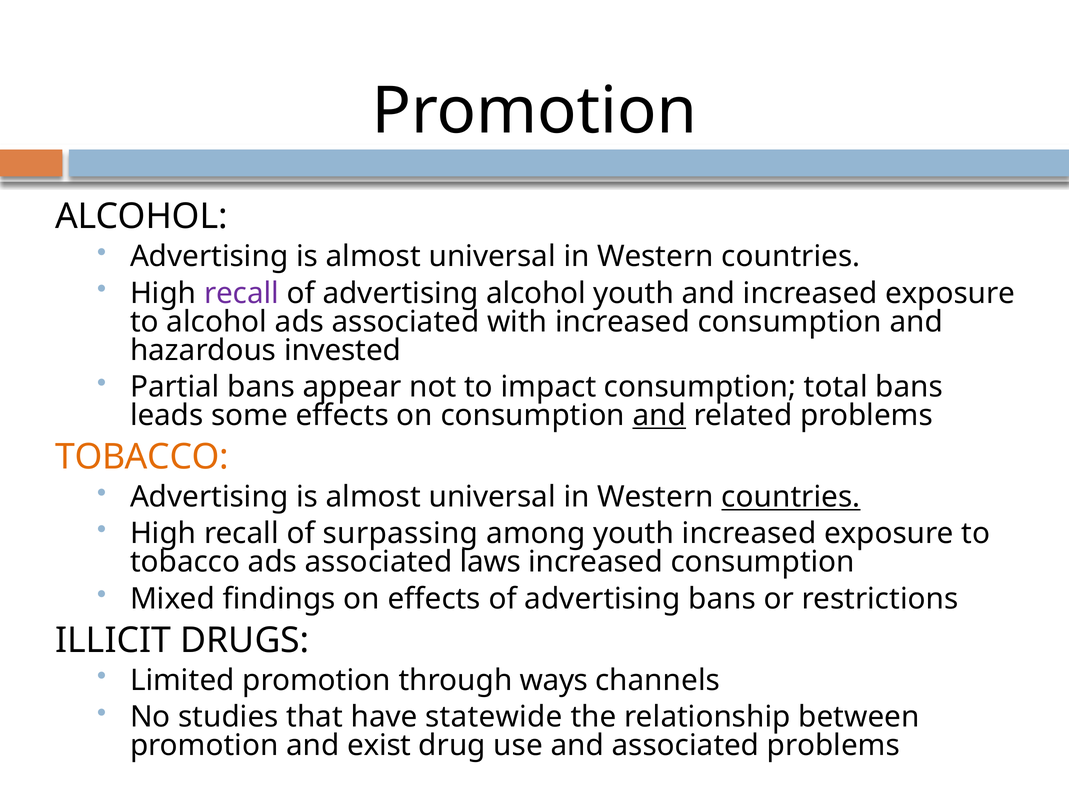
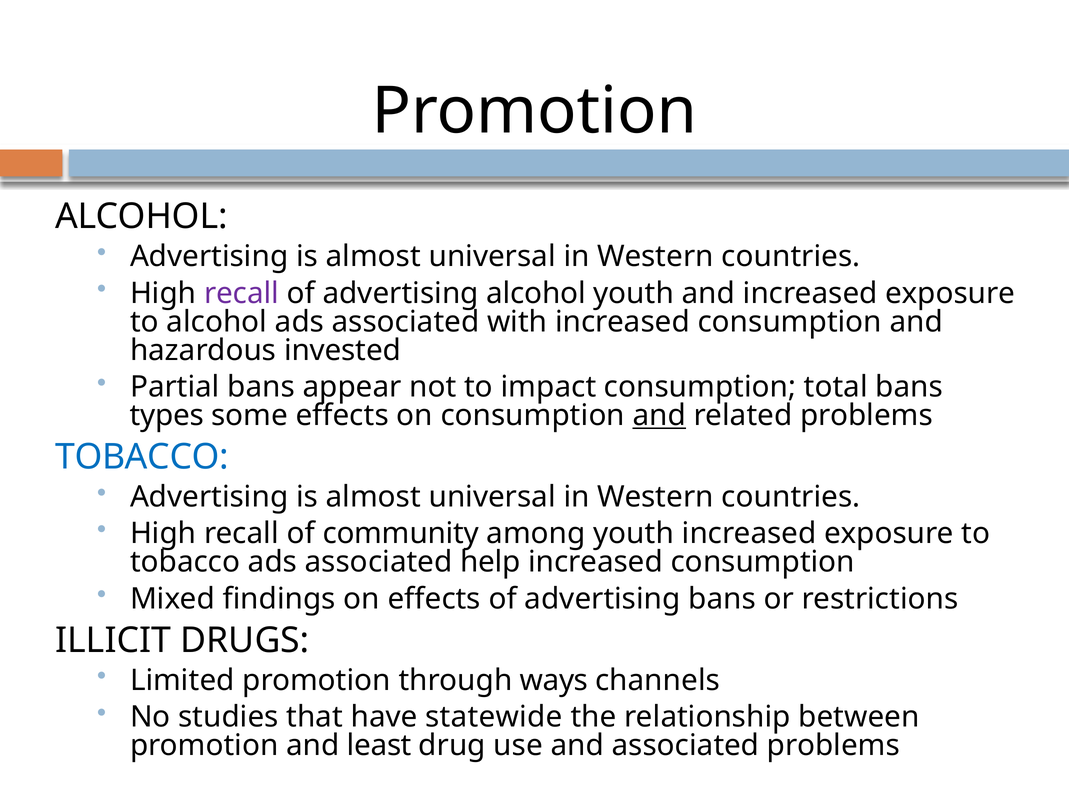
leads: leads -> types (167, 415)
TOBACCO colour: orange -> blue (142, 457)
countries underline: present -> none (791, 497)
surpassing: surpassing -> community (401, 533)
laws: laws -> help (490, 562)
exist: exist -> least (379, 745)
